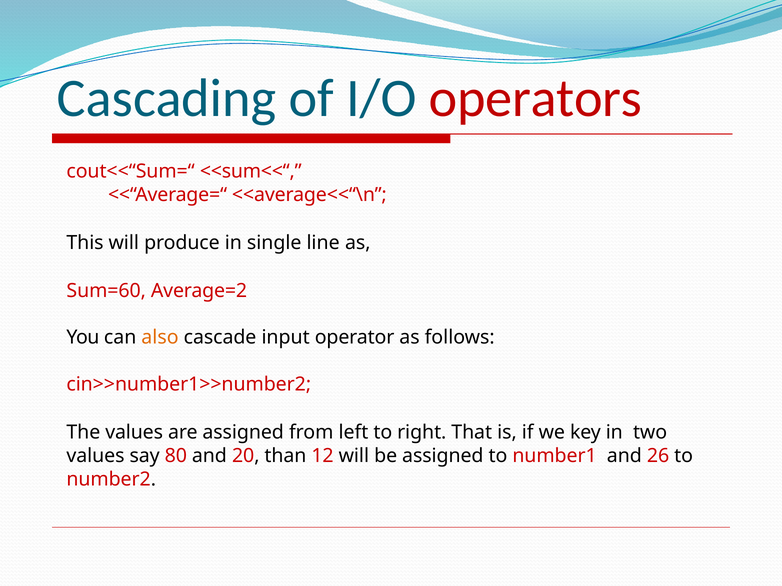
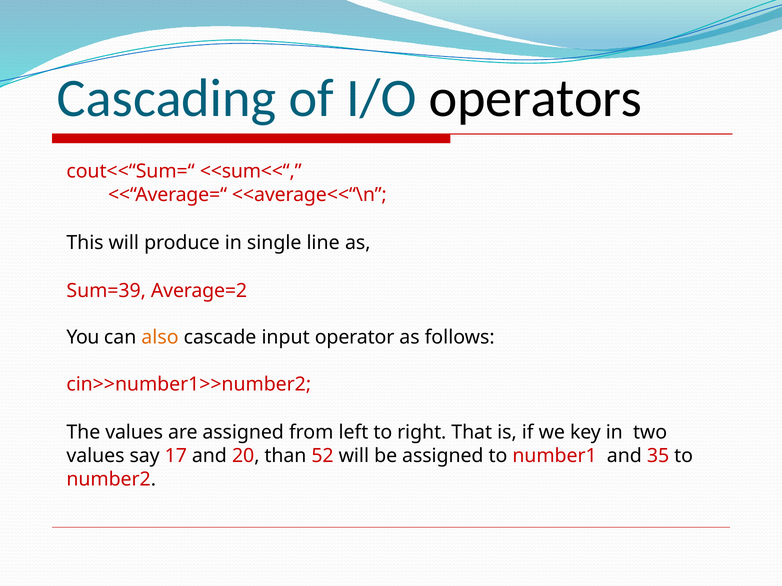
operators colour: red -> black (536, 98)
Sum=60: Sum=60 -> Sum=39 (106, 291)
80: 80 -> 17 (176, 456)
12: 12 -> 52 (323, 456)
26: 26 -> 35 (658, 456)
